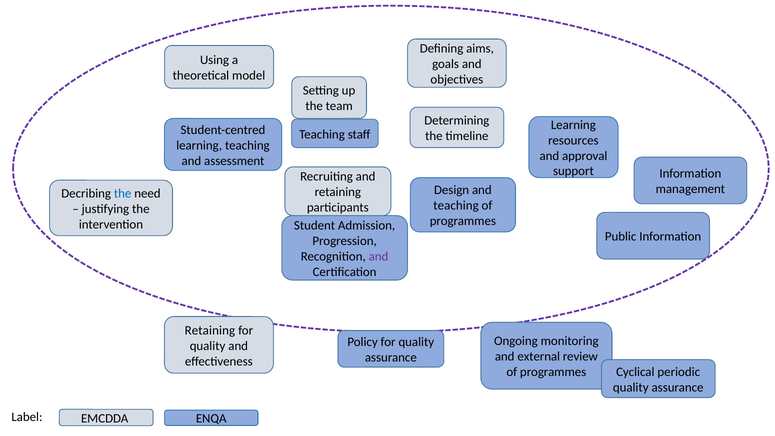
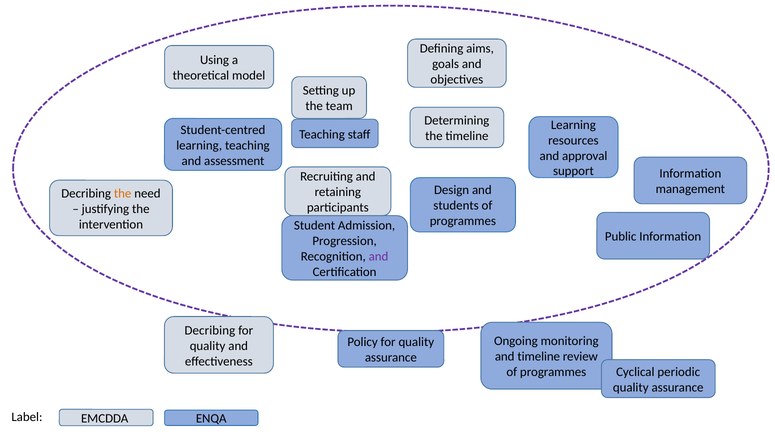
the colour: blue -> orange (123, 193)
teaching: teaching -> students (456, 206)
Retaining: Retaining -> Decribing (210, 330)
and external: external -> timeline (539, 357)
